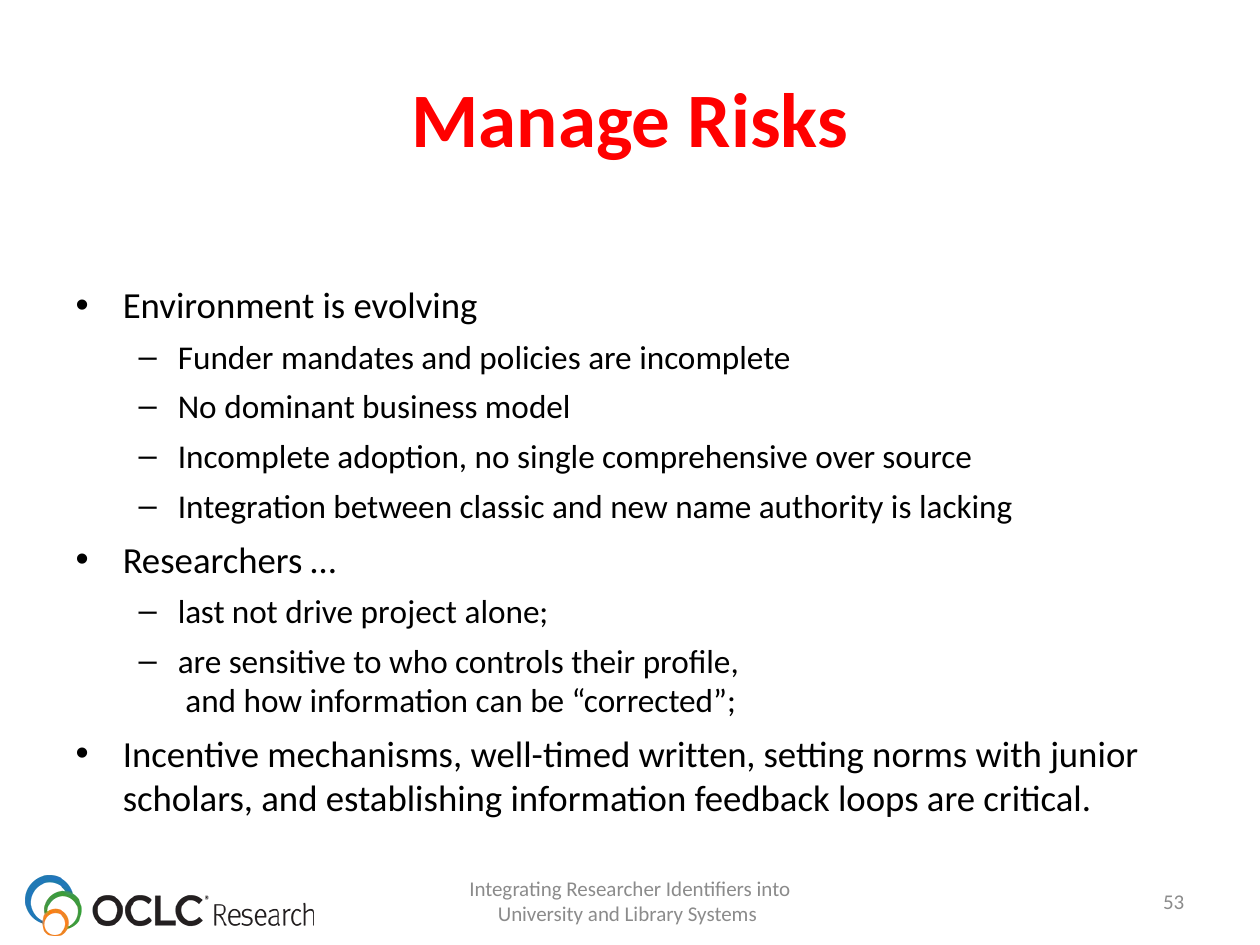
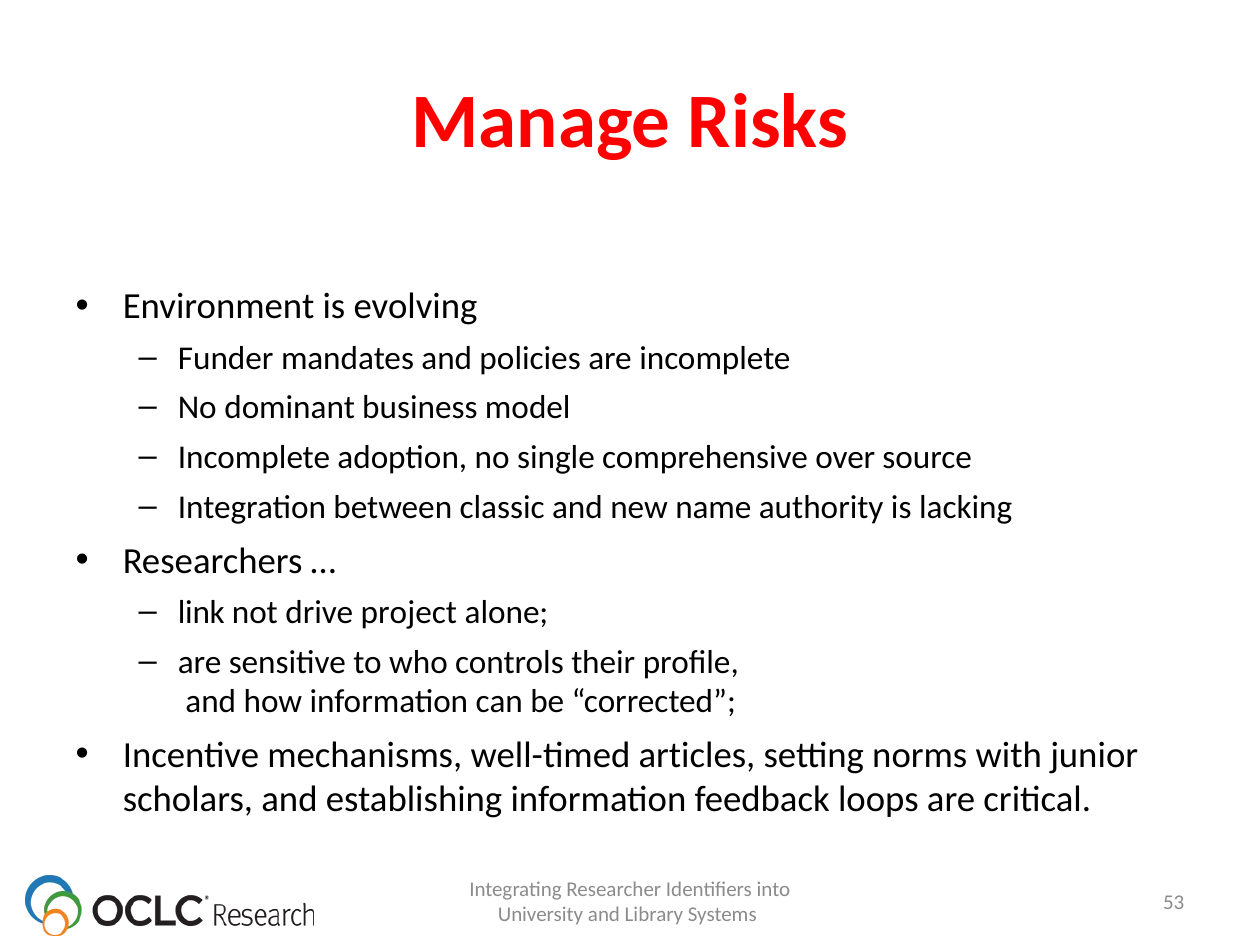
last: last -> link (201, 612)
written: written -> articles (697, 755)
